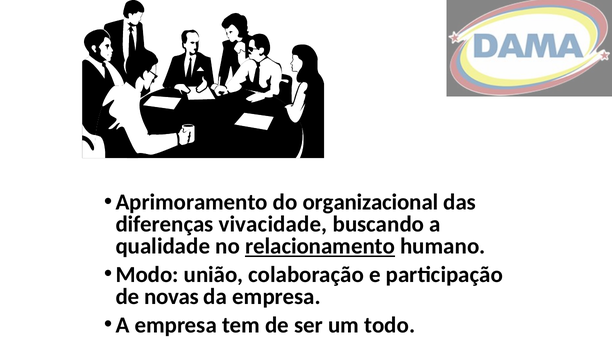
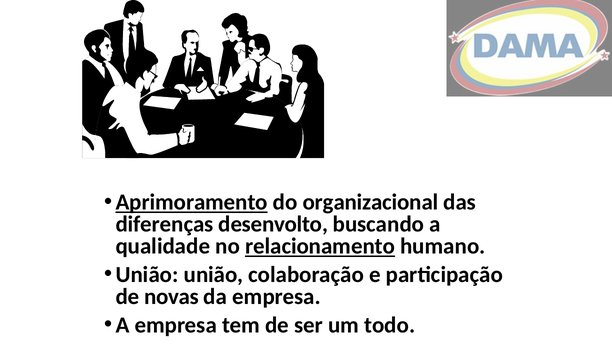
Aprimoramento underline: none -> present (192, 202)
vivacidade: vivacidade -> desenvolto (273, 225)
Modo: Modo -> União (147, 275)
